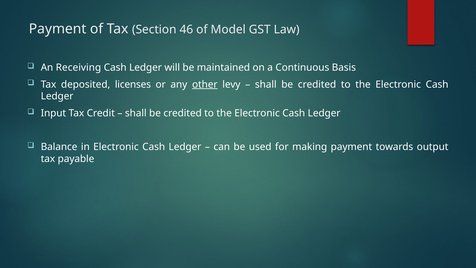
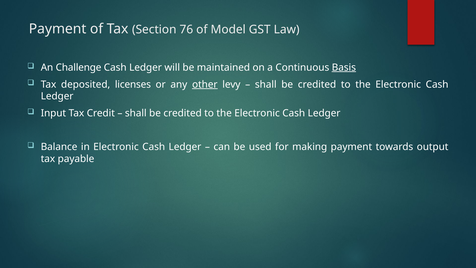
46: 46 -> 76 (186, 29)
Receiving: Receiving -> Challenge (79, 67)
Basis underline: none -> present (344, 67)
